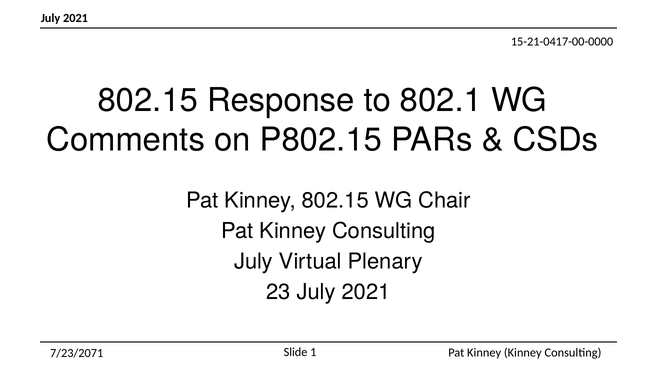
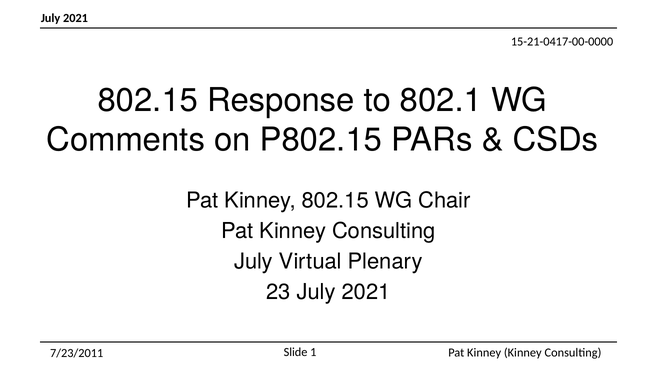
7/23/2071: 7/23/2071 -> 7/23/2011 (77, 353)
